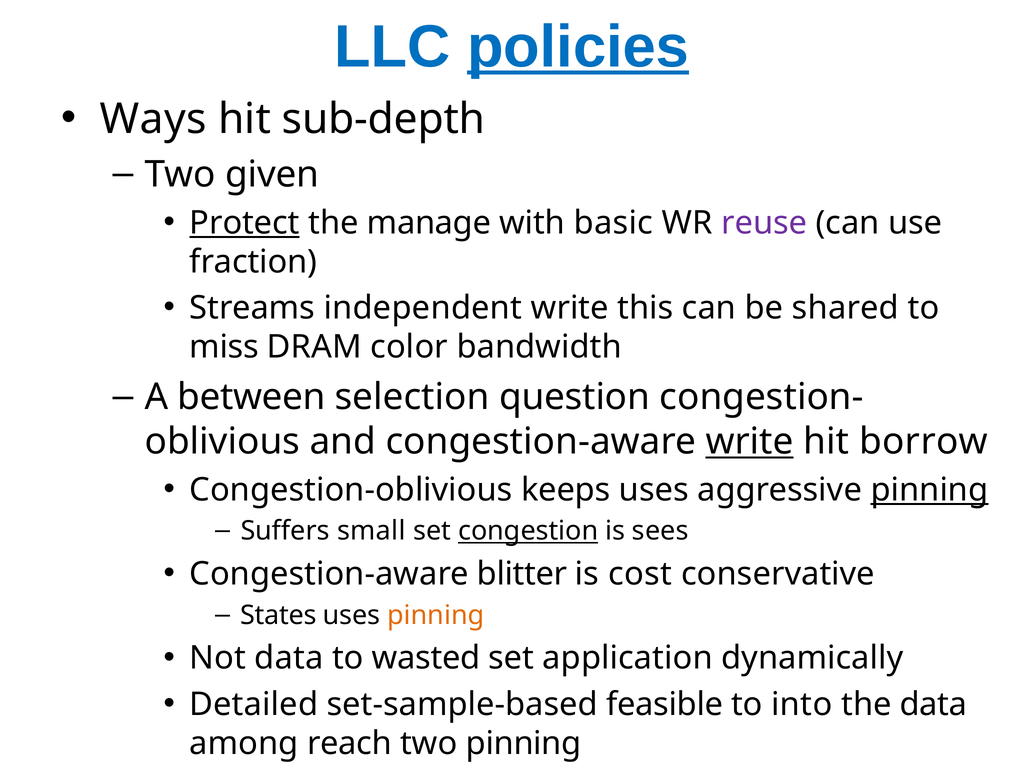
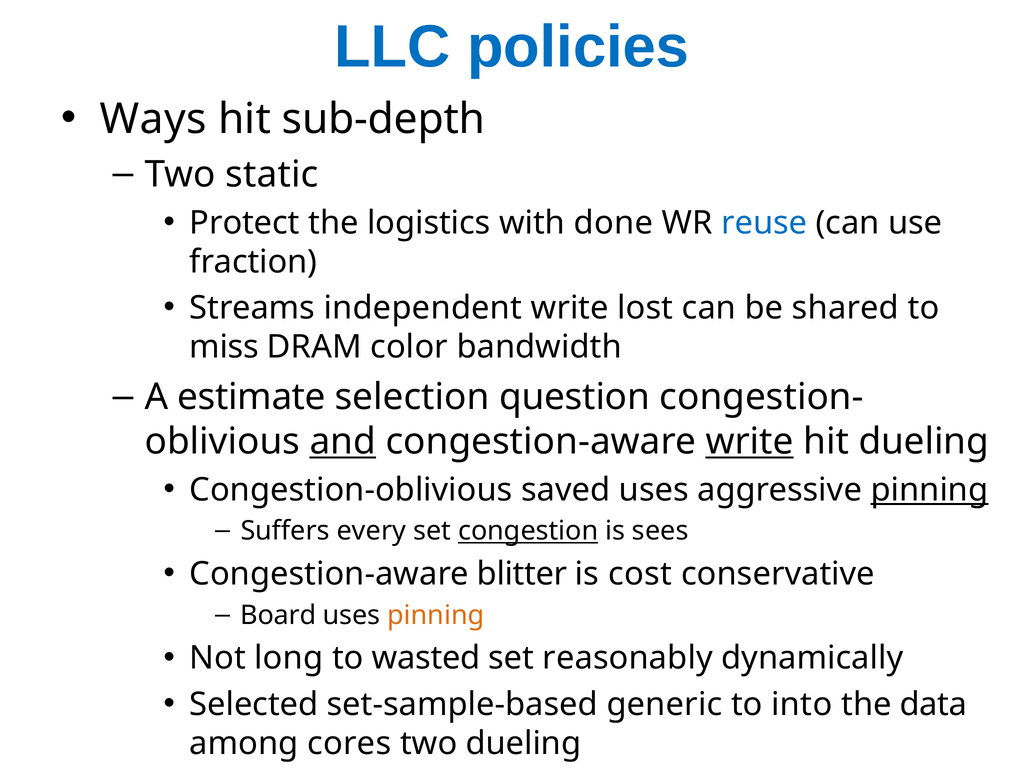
policies underline: present -> none (578, 47)
given: given -> static (272, 174)
Protect underline: present -> none (245, 223)
manage: manage -> logistics (429, 223)
basic: basic -> done (613, 223)
reuse colour: purple -> blue (764, 223)
this: this -> lost (645, 308)
between: between -> estimate (252, 397)
and underline: none -> present (343, 442)
hit borrow: borrow -> dueling (924, 442)
keeps: keeps -> saved (566, 490)
small: small -> every (371, 531)
States: States -> Board (278, 615)
Not data: data -> long (289, 658)
application: application -> reasonably (628, 658)
Detailed: Detailed -> Selected (254, 704)
feasible: feasible -> generic (664, 704)
reach: reach -> cores (349, 743)
two pinning: pinning -> dueling (523, 743)
